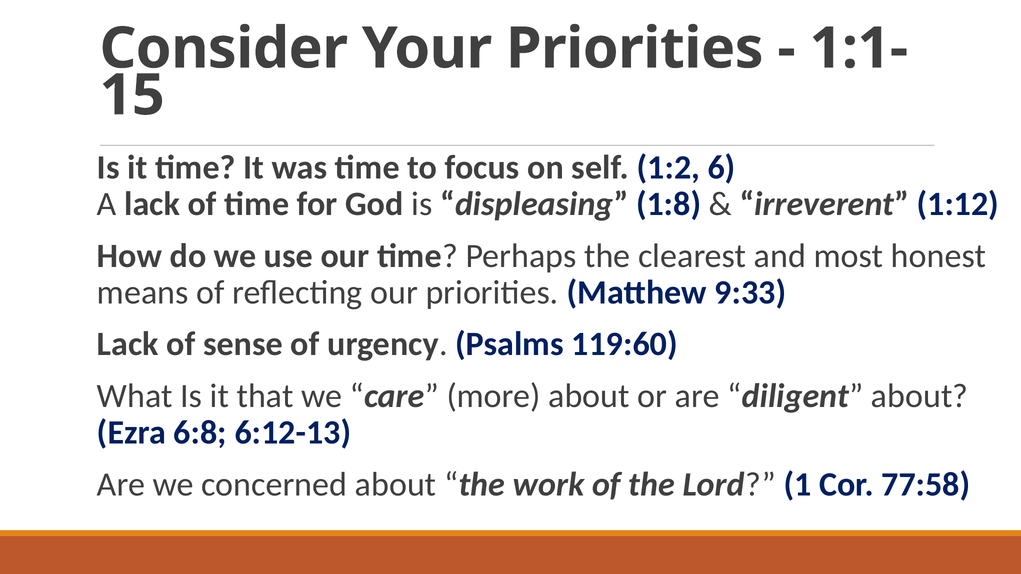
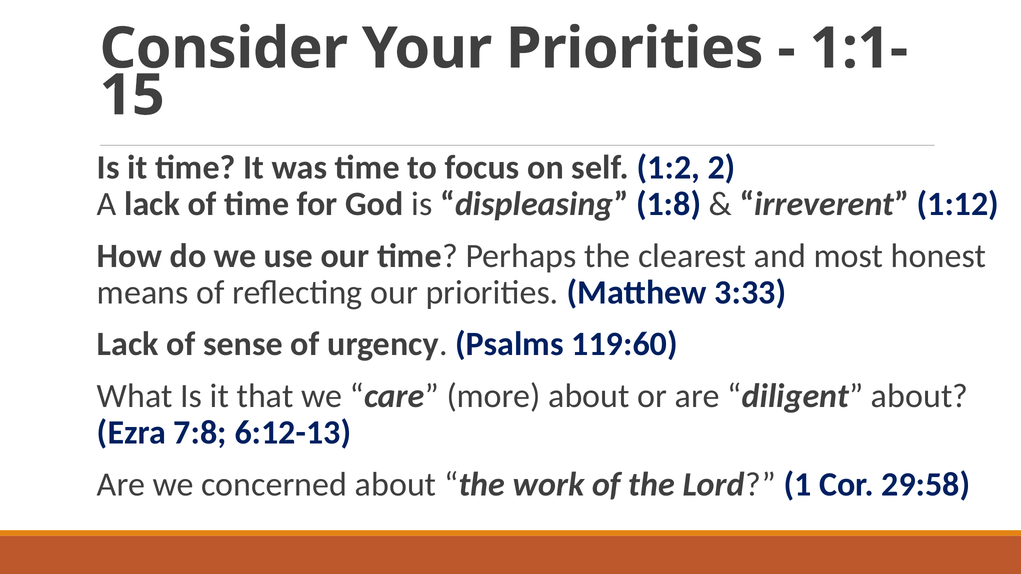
6: 6 -> 2 (722, 168)
9:33: 9:33 -> 3:33 (750, 293)
6:8: 6:8 -> 7:8 (200, 433)
77:58: 77:58 -> 29:58 (926, 485)
